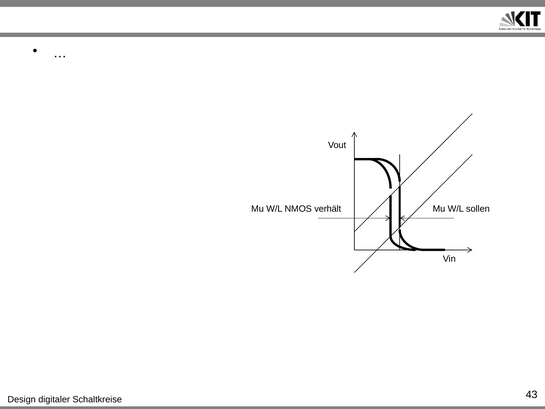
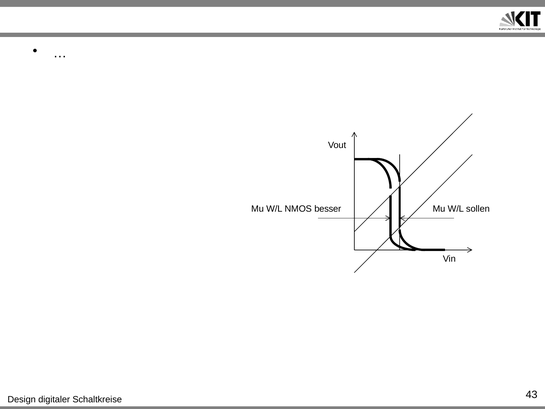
verhält: verhält -> besser (328, 209)
